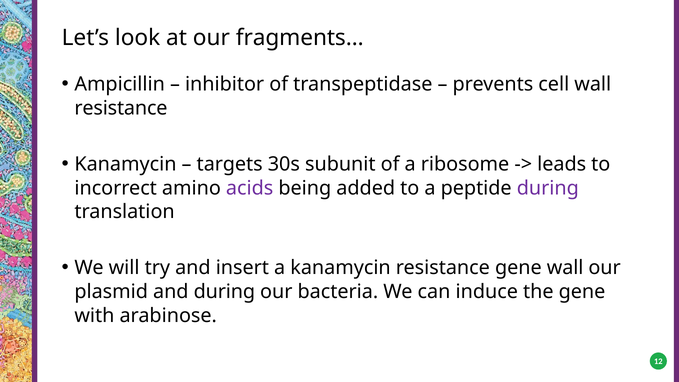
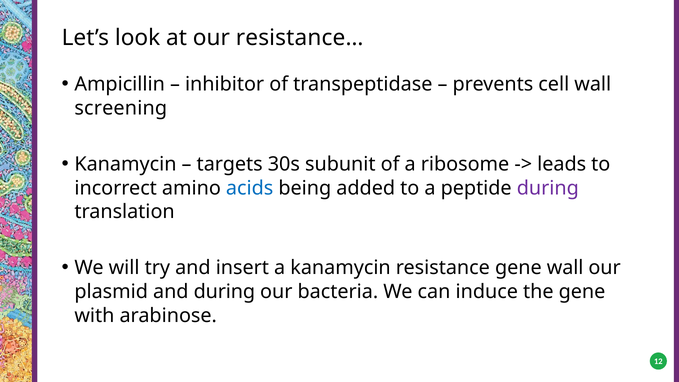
fragments…: fragments… -> resistance… (300, 38)
resistance: resistance -> screening (121, 108)
acids colour: purple -> blue (250, 188)
